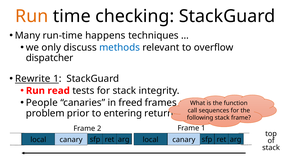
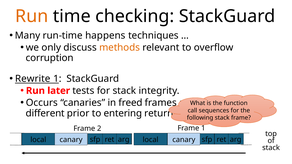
methods colour: blue -> orange (120, 48)
dispatcher: dispatcher -> corruption (50, 58)
read: read -> later (59, 91)
People: People -> Occurs (42, 103)
problem: problem -> different (45, 113)
